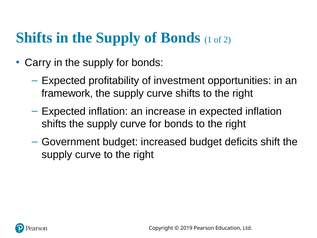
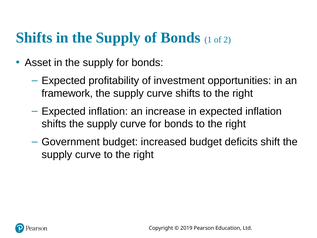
Carry: Carry -> Asset (38, 63)
